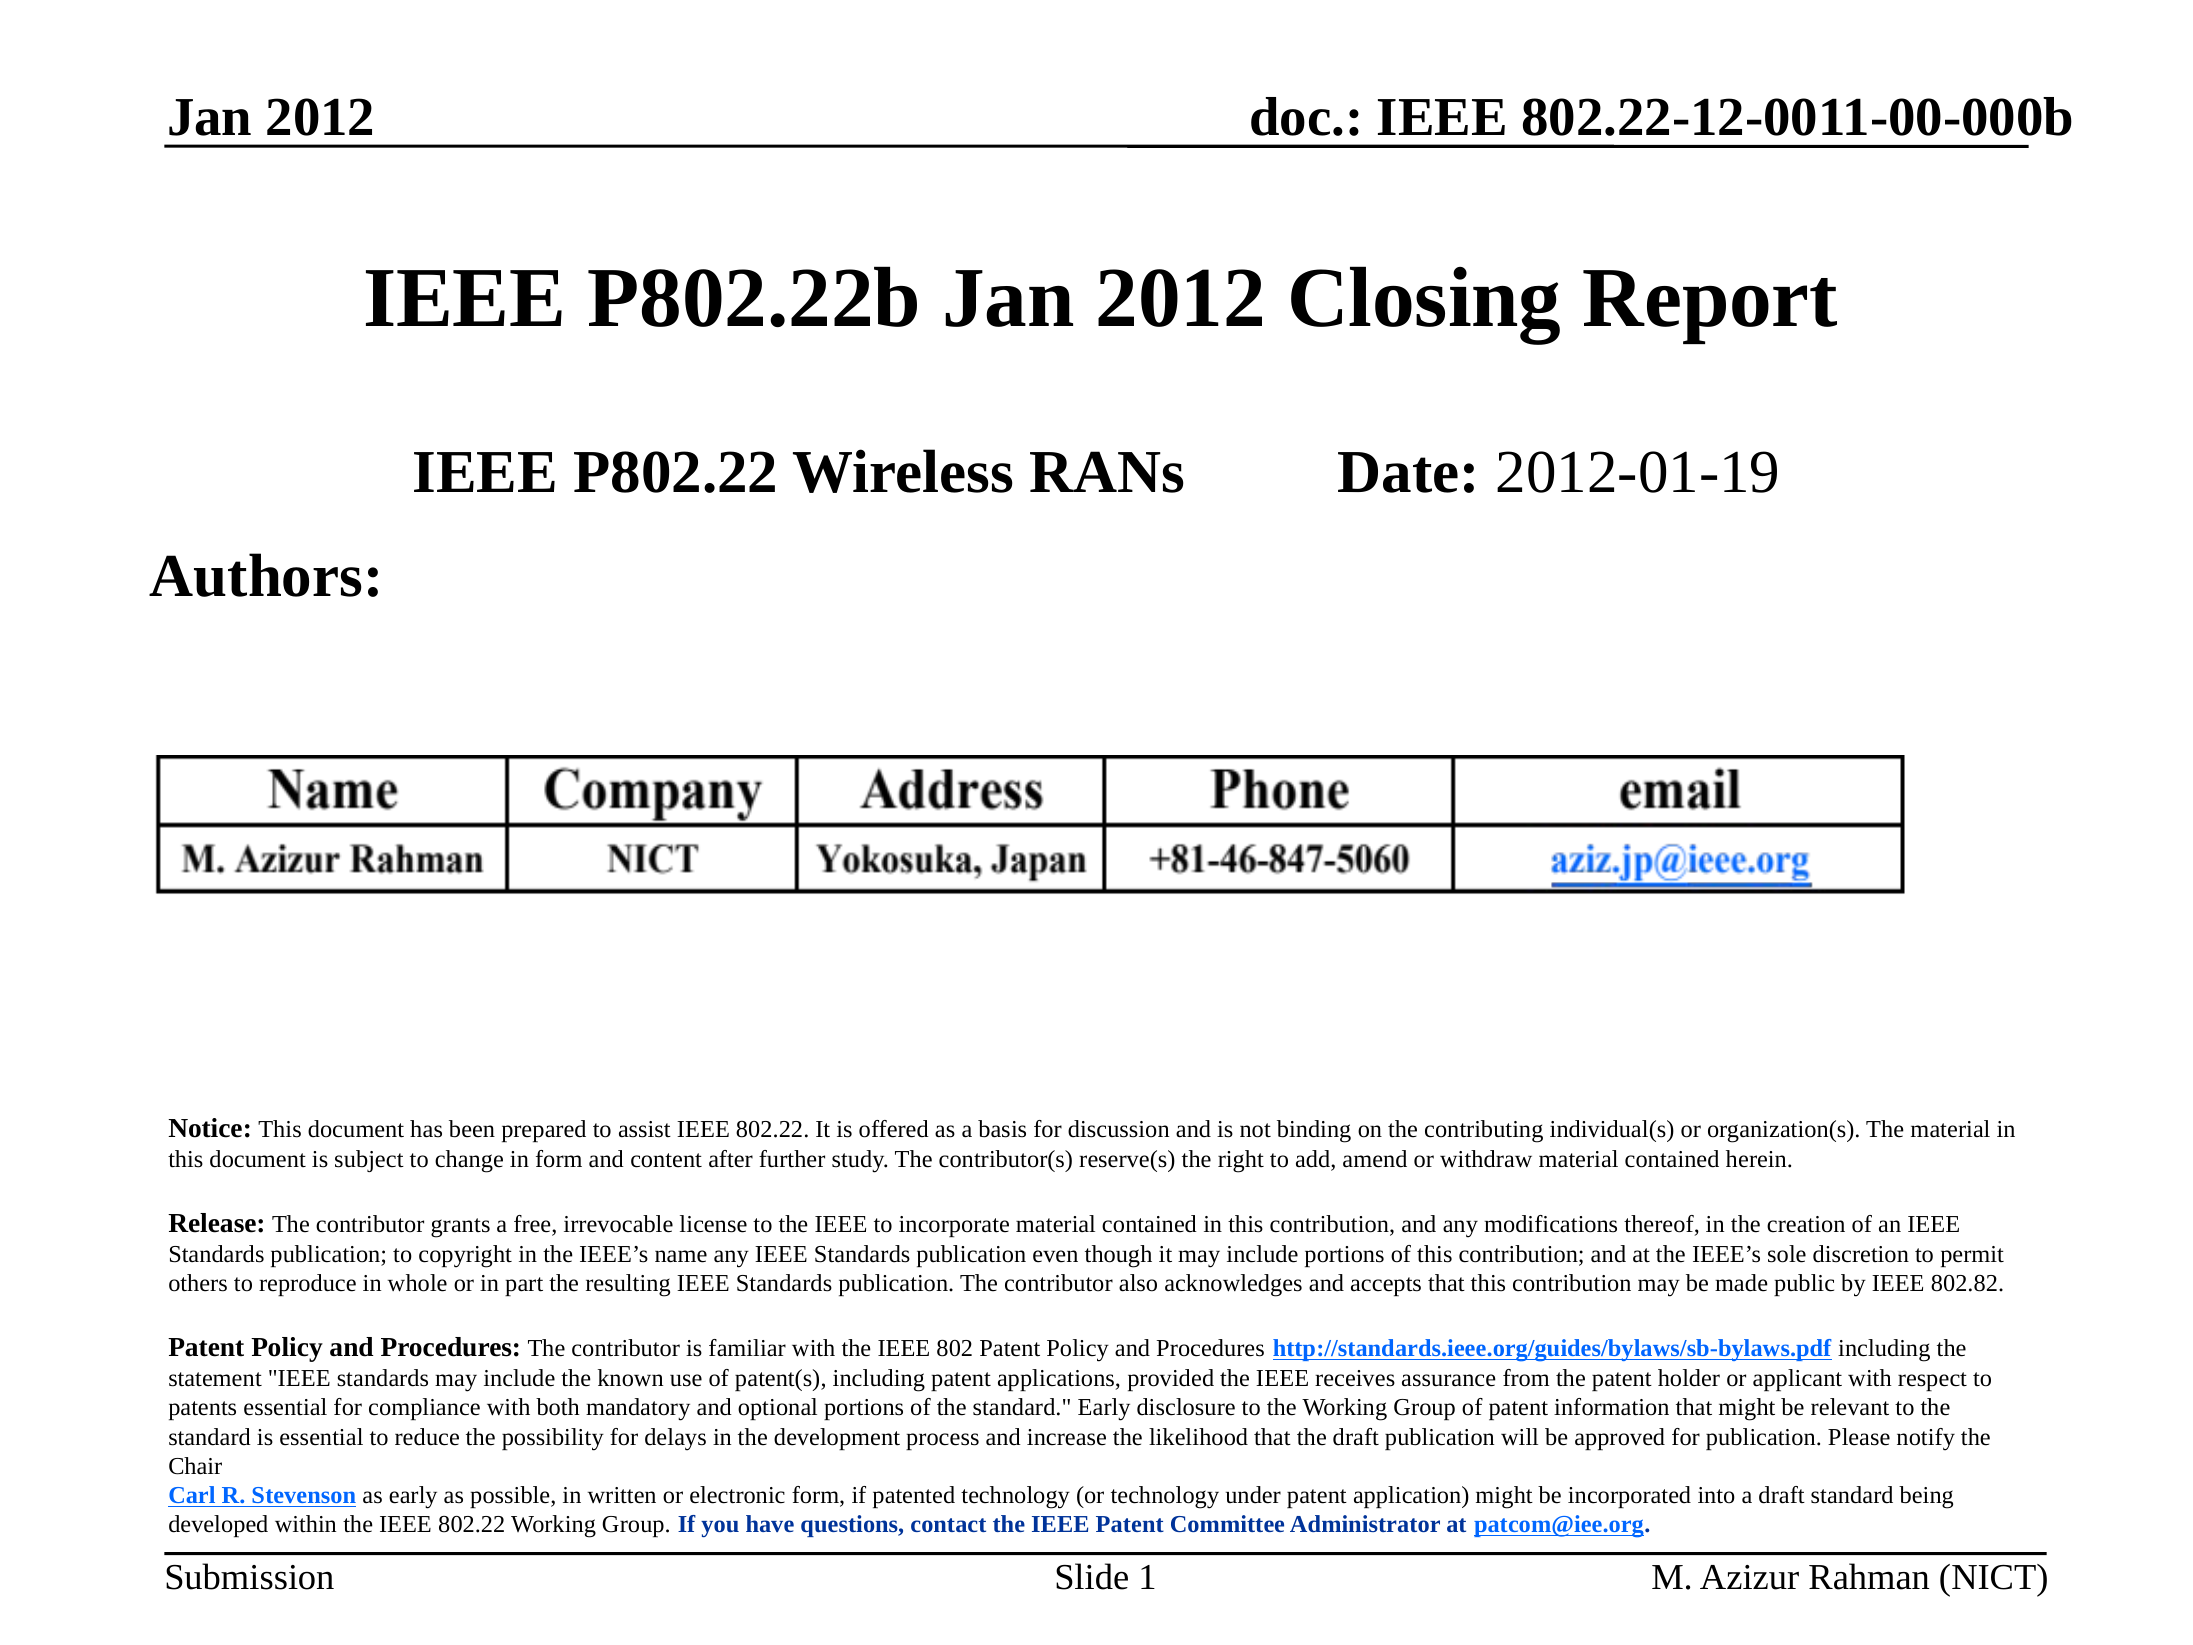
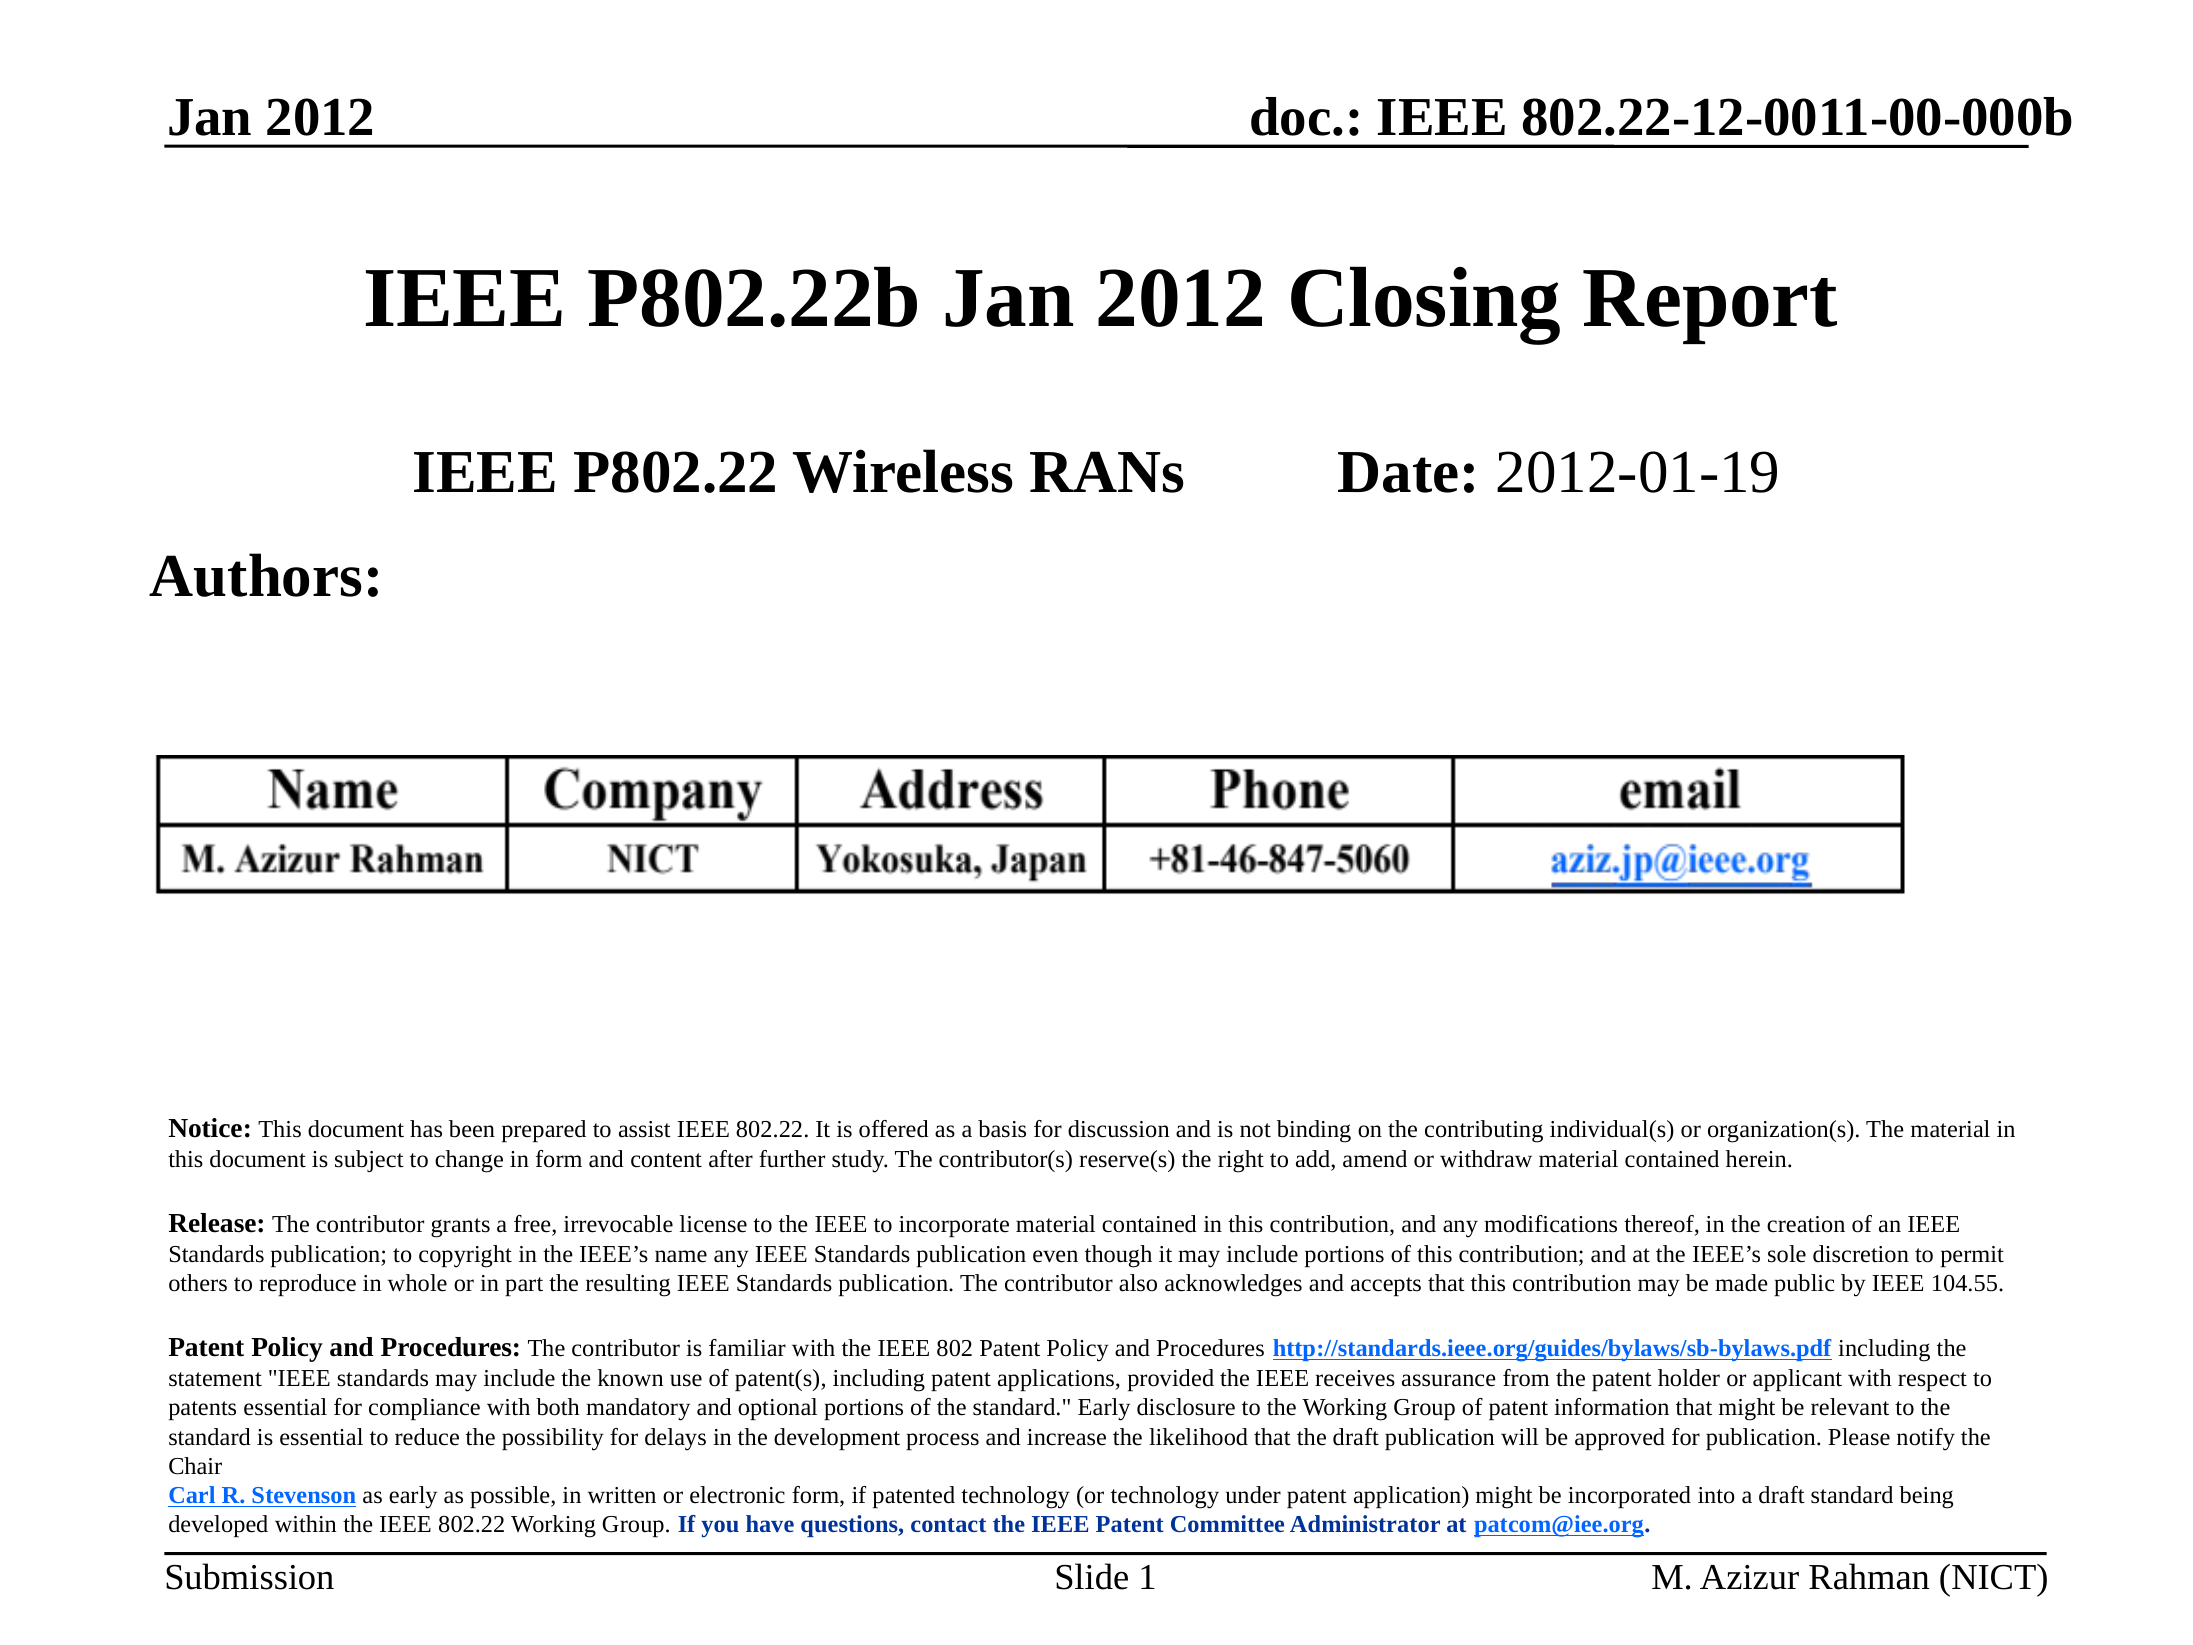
802.82: 802.82 -> 104.55 (1967, 1283)
